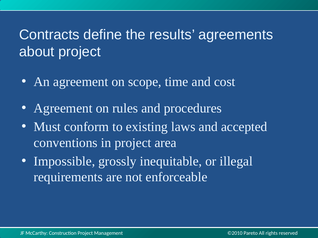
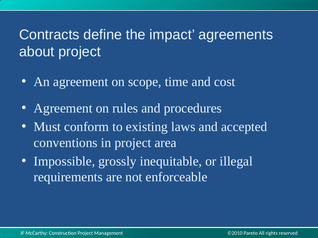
results: results -> impact (172, 35)
